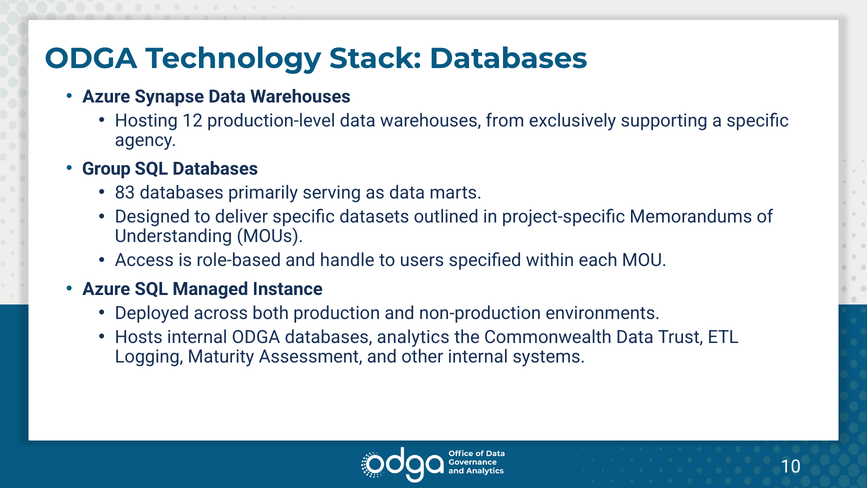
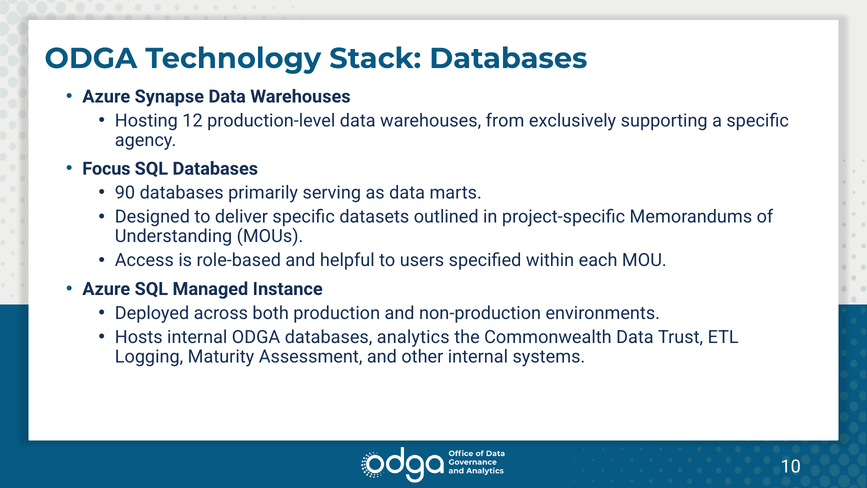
Group: Group -> Focus (106, 169)
83: 83 -> 90 (125, 193)
handle: handle -> helpful (347, 260)
